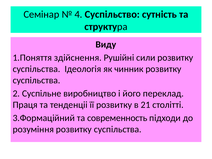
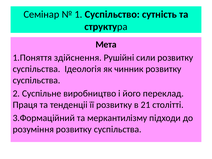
4: 4 -> 1 (78, 14)
Виду: Виду -> Мета (106, 44)
современность: современность -> меркантилізму (117, 118)
